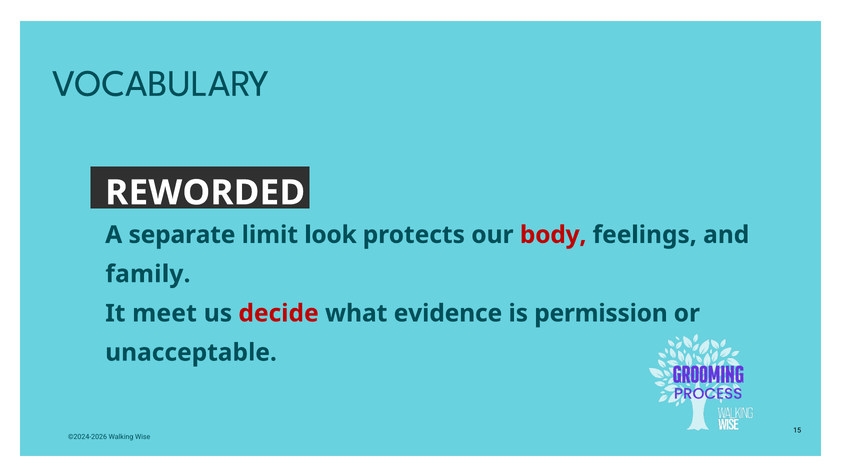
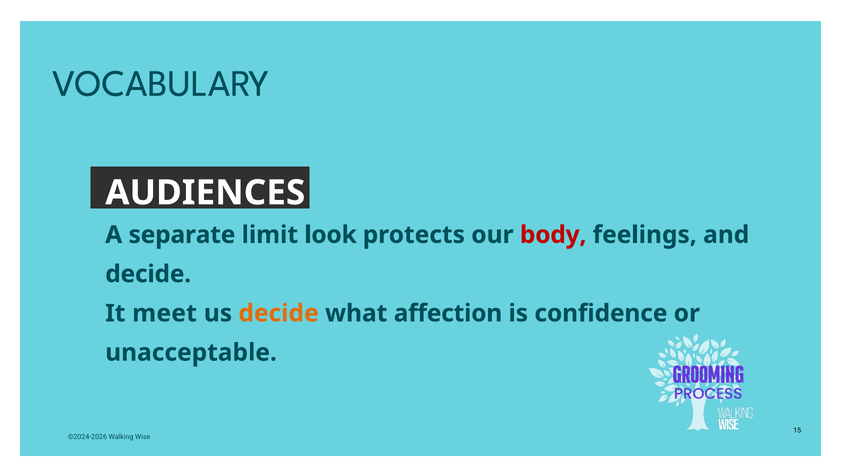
REWORDED: REWORDED -> AUDIENCES (205, 193)
family: family -> decide (148, 274)
decide colour: red -> orange (279, 313)
evidence: evidence -> affection (448, 313)
permission: permission -> confidence (601, 313)
